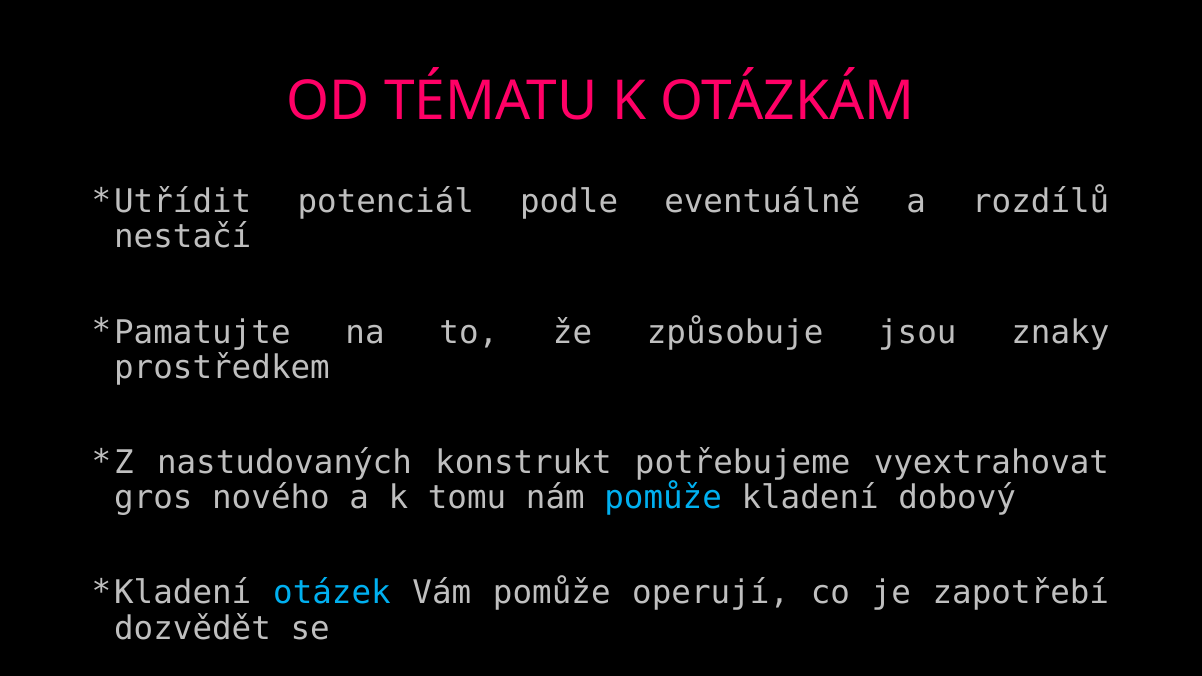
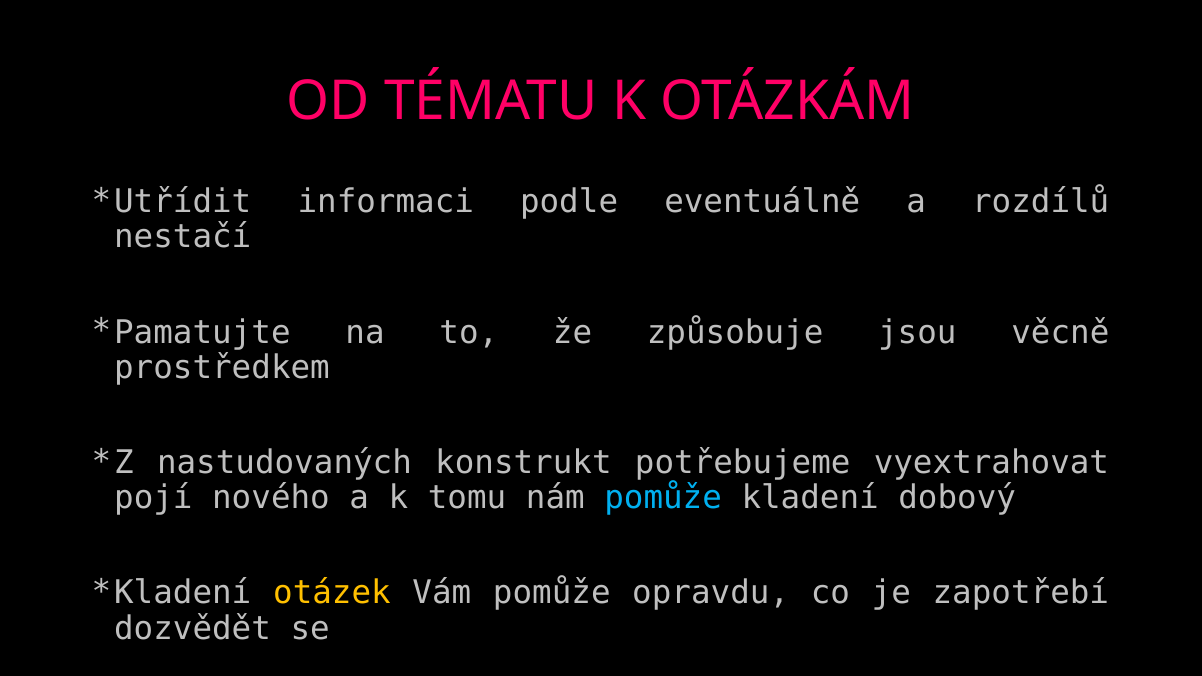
potenciál: potenciál -> informaci (386, 202)
znaky: znaky -> věcně (1060, 332)
gros: gros -> pojí (153, 498)
otázek colour: light blue -> yellow (332, 593)
operují: operují -> opravdu (711, 593)
